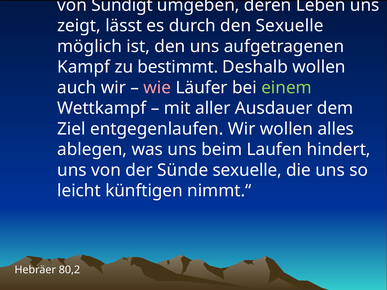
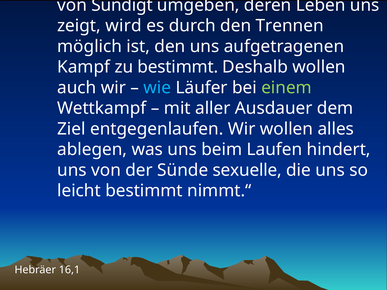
lässt: lässt -> wird (124, 26)
den Sexuelle: Sexuelle -> Trennen (290, 26)
wie colour: pink -> light blue (157, 88)
leicht künftigen: künftigen -> bestimmt (144, 191)
80,2: 80,2 -> 16,1 (69, 270)
